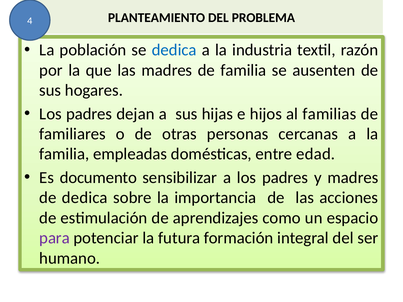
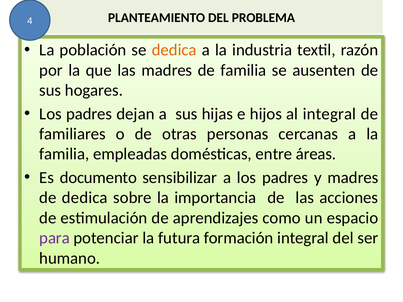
dedica colour: blue -> orange (174, 50)
al familias: familias -> integral (329, 114)
edad: edad -> áreas (316, 154)
